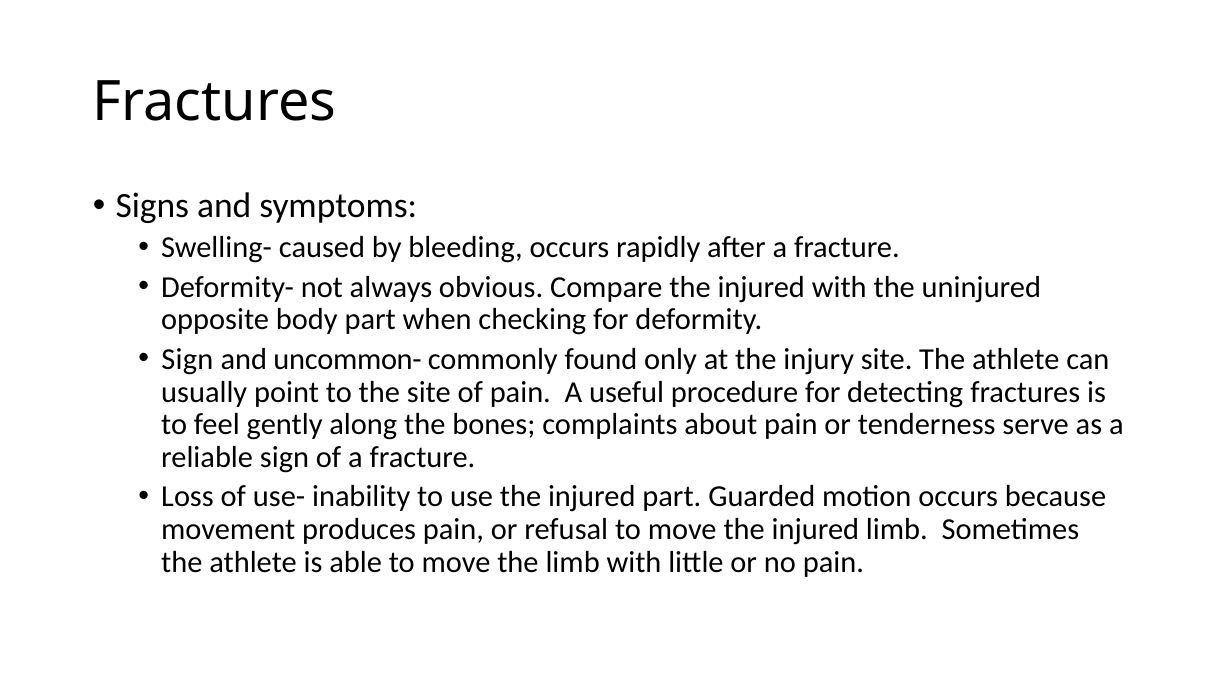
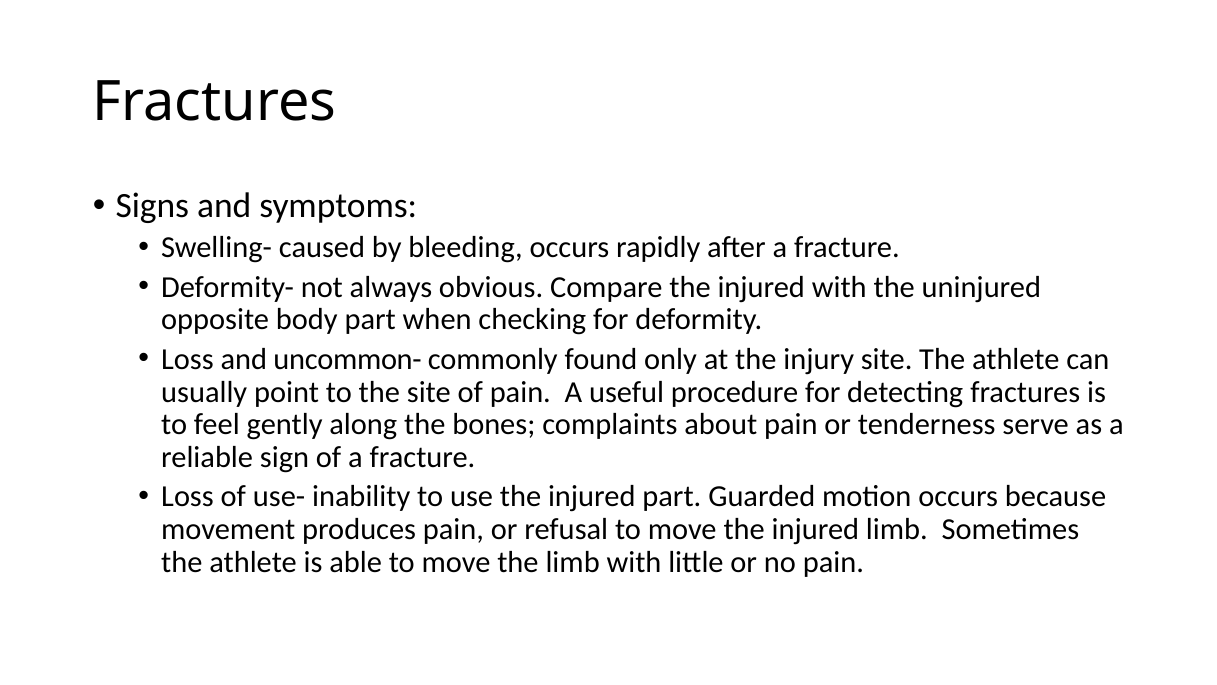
Sign: Sign -> Loss (187, 359)
